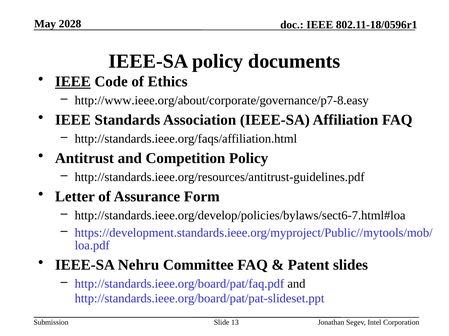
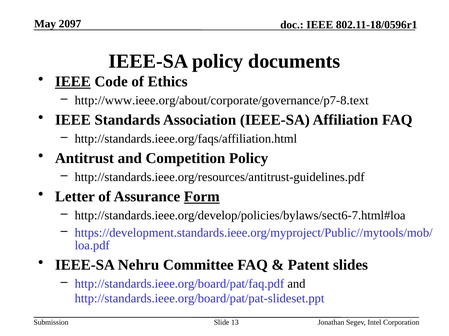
2028: 2028 -> 2097 (70, 24)
http://www.ieee.org/about/corporate/governance/p7-8.easy: http://www.ieee.org/about/corporate/governance/p7-8.easy -> http://www.ieee.org/about/corporate/governance/p7-8.text (222, 101)
Form underline: none -> present (202, 197)
